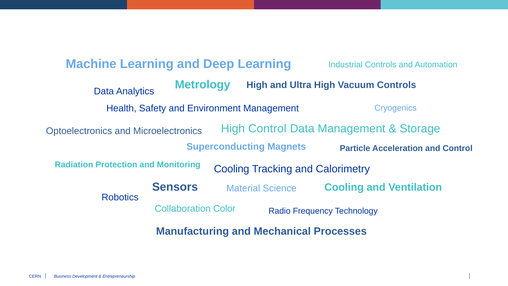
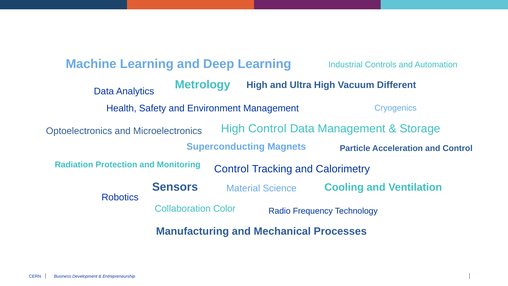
Vacuum Controls: Controls -> Different (397, 85)
Monitoring Cooling: Cooling -> Control (232, 169)
